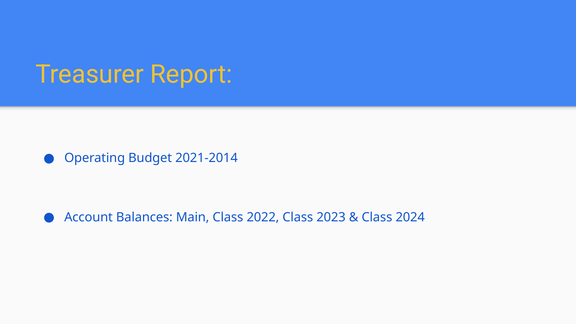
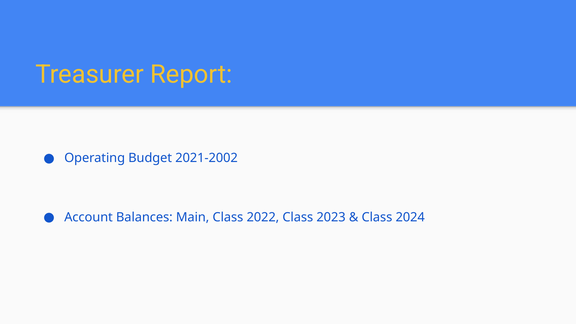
2021-2014: 2021-2014 -> 2021-2002 (207, 158)
